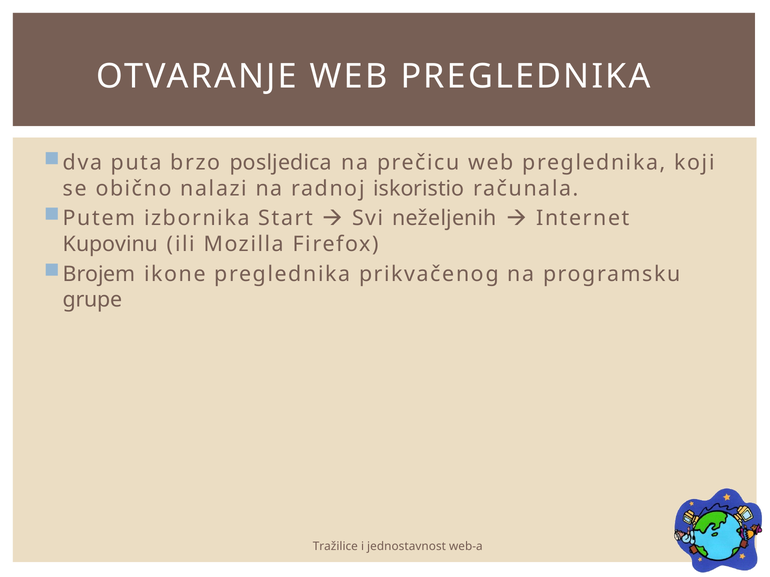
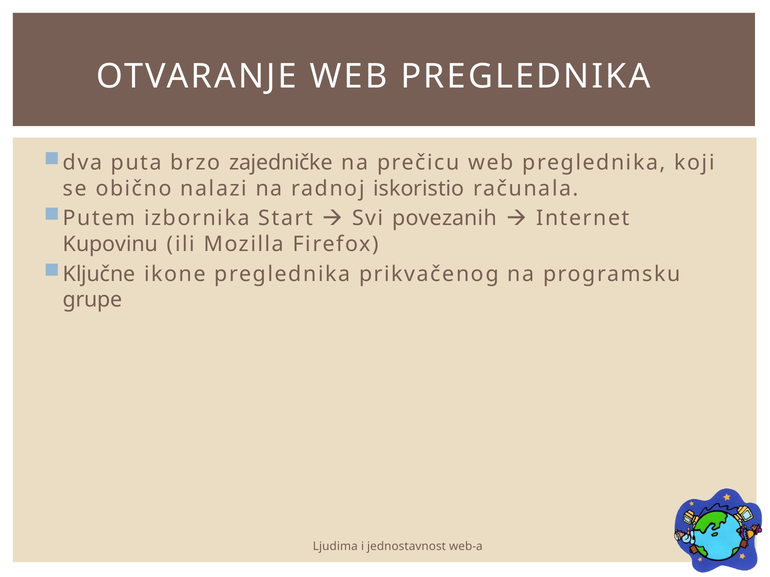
posljedica: posljedica -> zajedničke (281, 163)
neželjenih: neželjenih -> povezanih (444, 219)
Brojem: Brojem -> Ključne (99, 274)
Tražilice: Tražilice -> Ljudima (335, 547)
